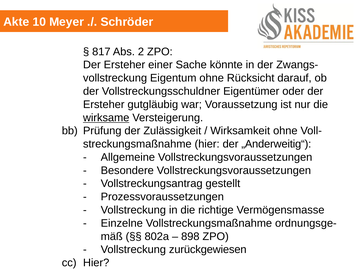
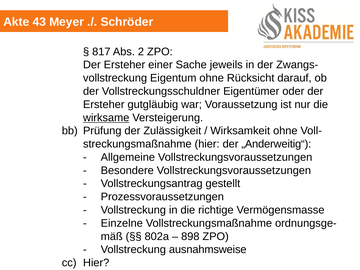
10: 10 -> 43 (39, 22)
könnte: könnte -> jeweils (226, 65)
zurückgewiesen: zurückgewiesen -> ausnahmsweise (208, 250)
